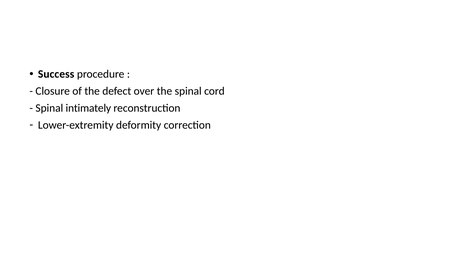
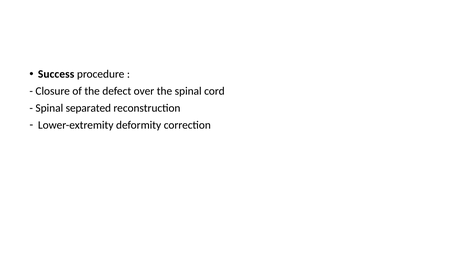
intimately: intimately -> separated (88, 108)
